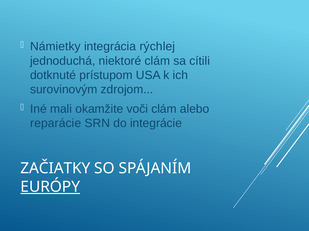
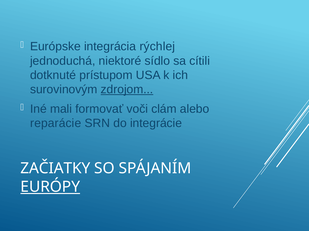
Námietky: Námietky -> Európske (55, 47)
niektoré clám: clám -> sídlo (157, 61)
zdrojom underline: none -> present (127, 90)
okamžite: okamžite -> formovať (99, 109)
